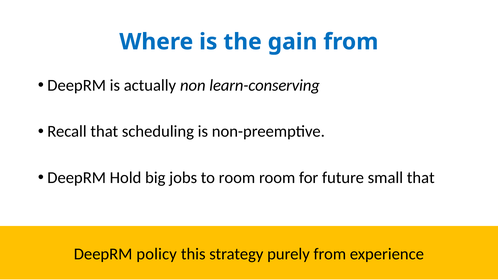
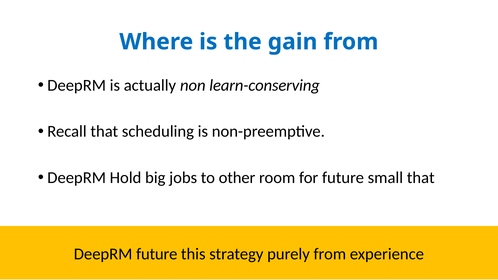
to room: room -> other (237, 178)
DeepRM policy: policy -> future (157, 254)
